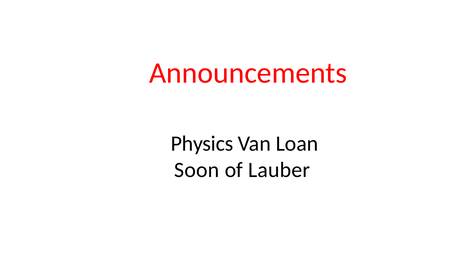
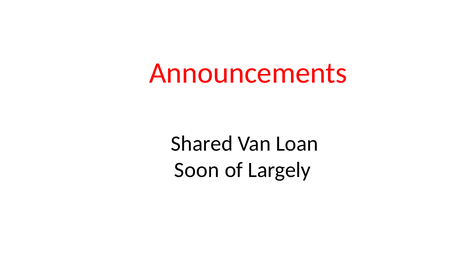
Physics: Physics -> Shared (202, 144)
Lauber: Lauber -> Largely (279, 170)
